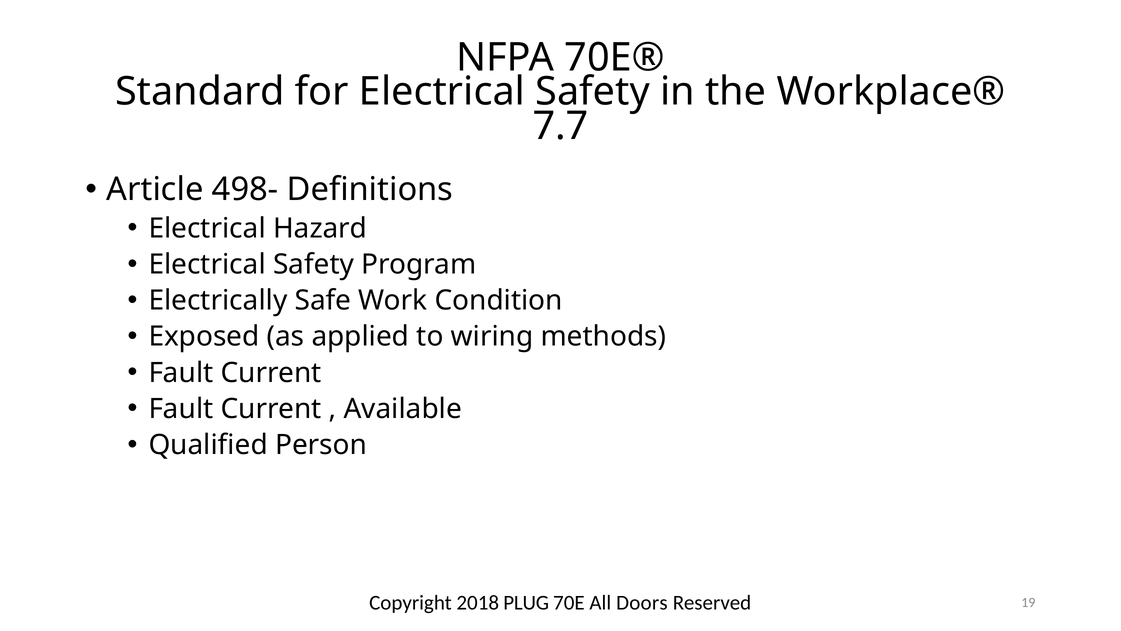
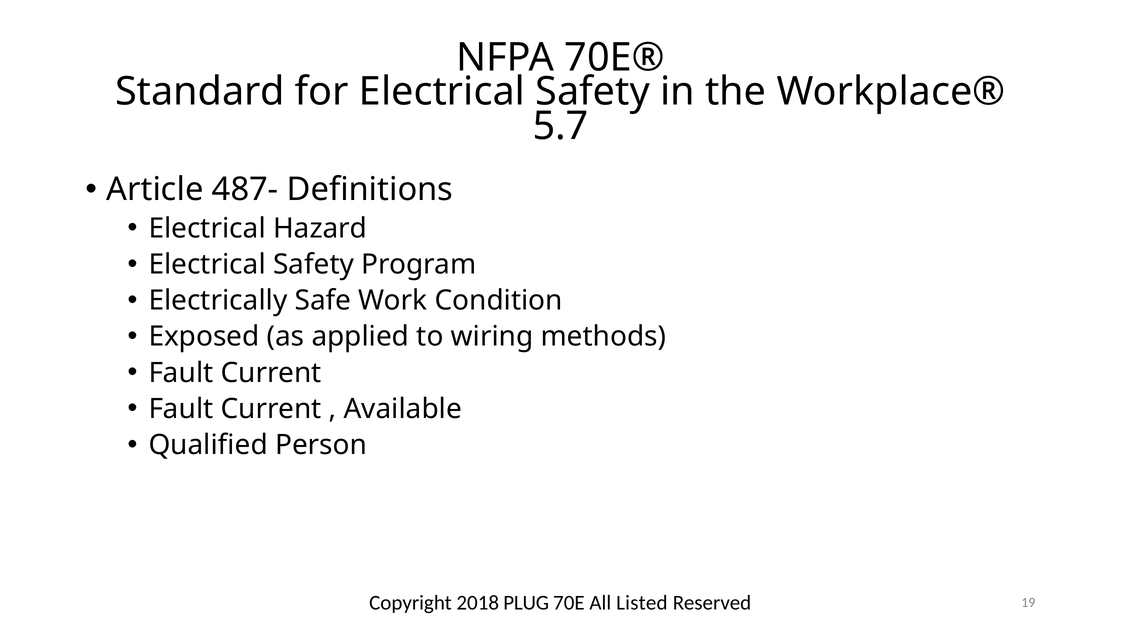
7.7: 7.7 -> 5.7 (560, 126)
498-: 498- -> 487- (245, 190)
Doors: Doors -> Listed (642, 603)
